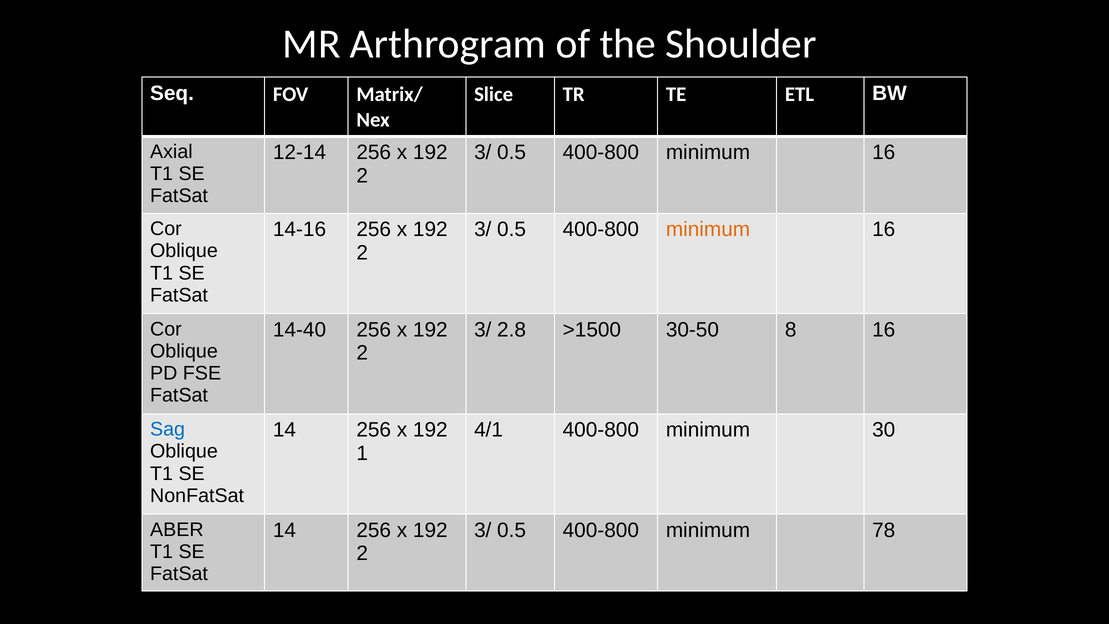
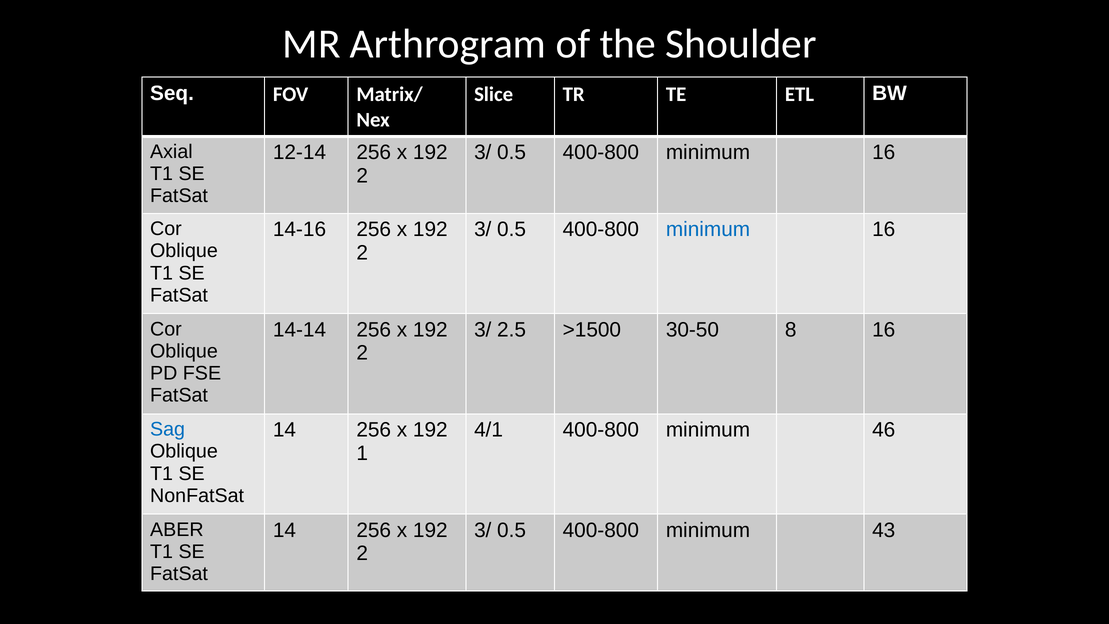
minimum colour: orange -> blue (708, 229)
14-40: 14-40 -> 14-14 (300, 330)
2.8: 2.8 -> 2.5 (512, 330)
30: 30 -> 46 (884, 430)
78: 78 -> 43 (884, 530)
